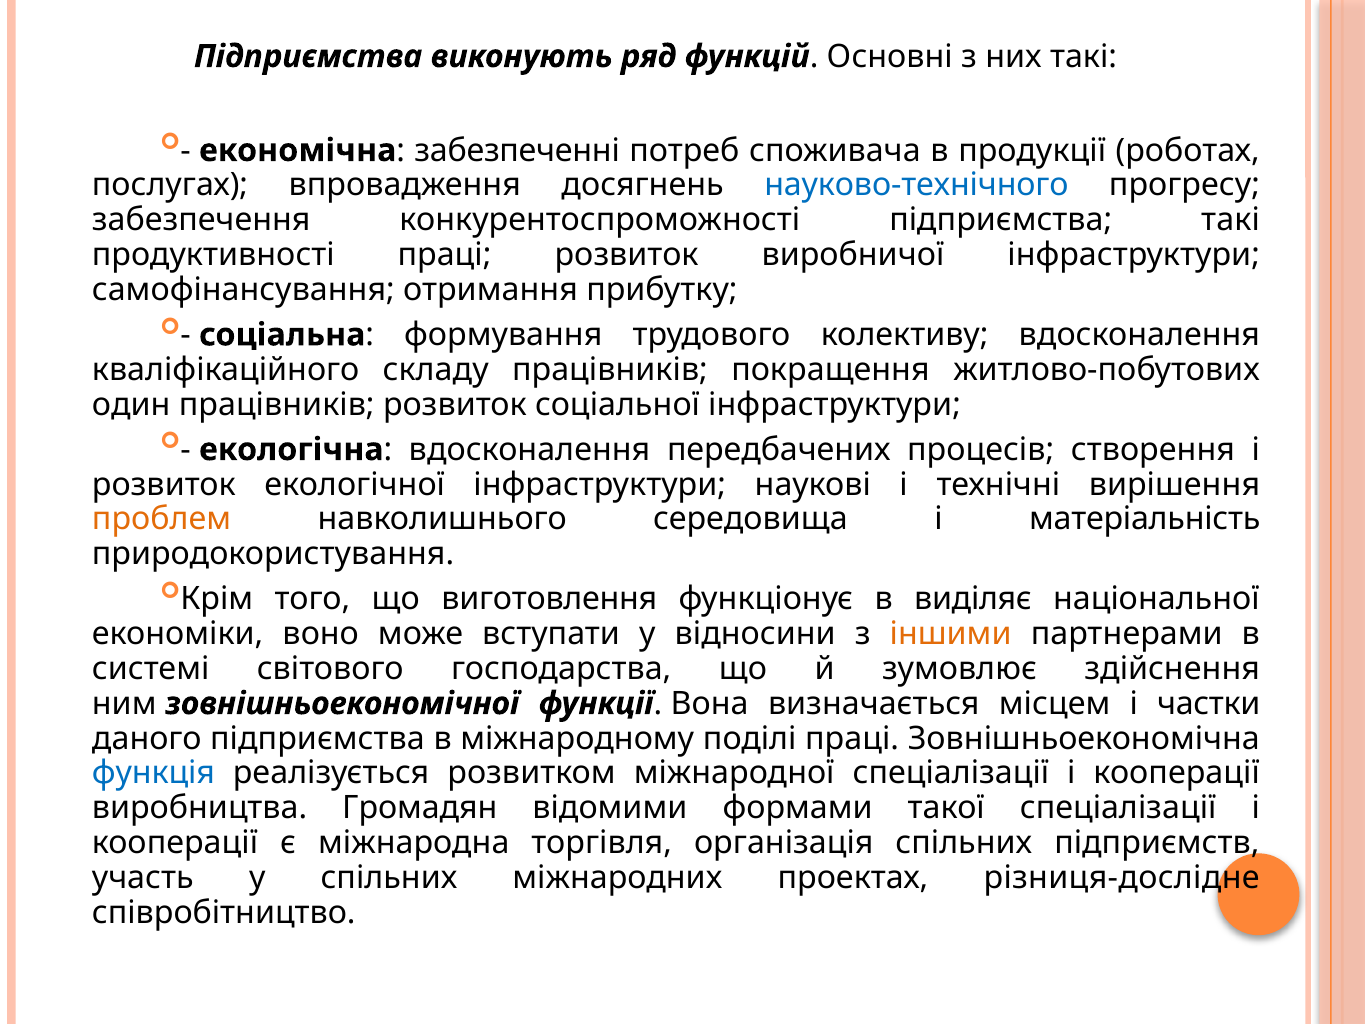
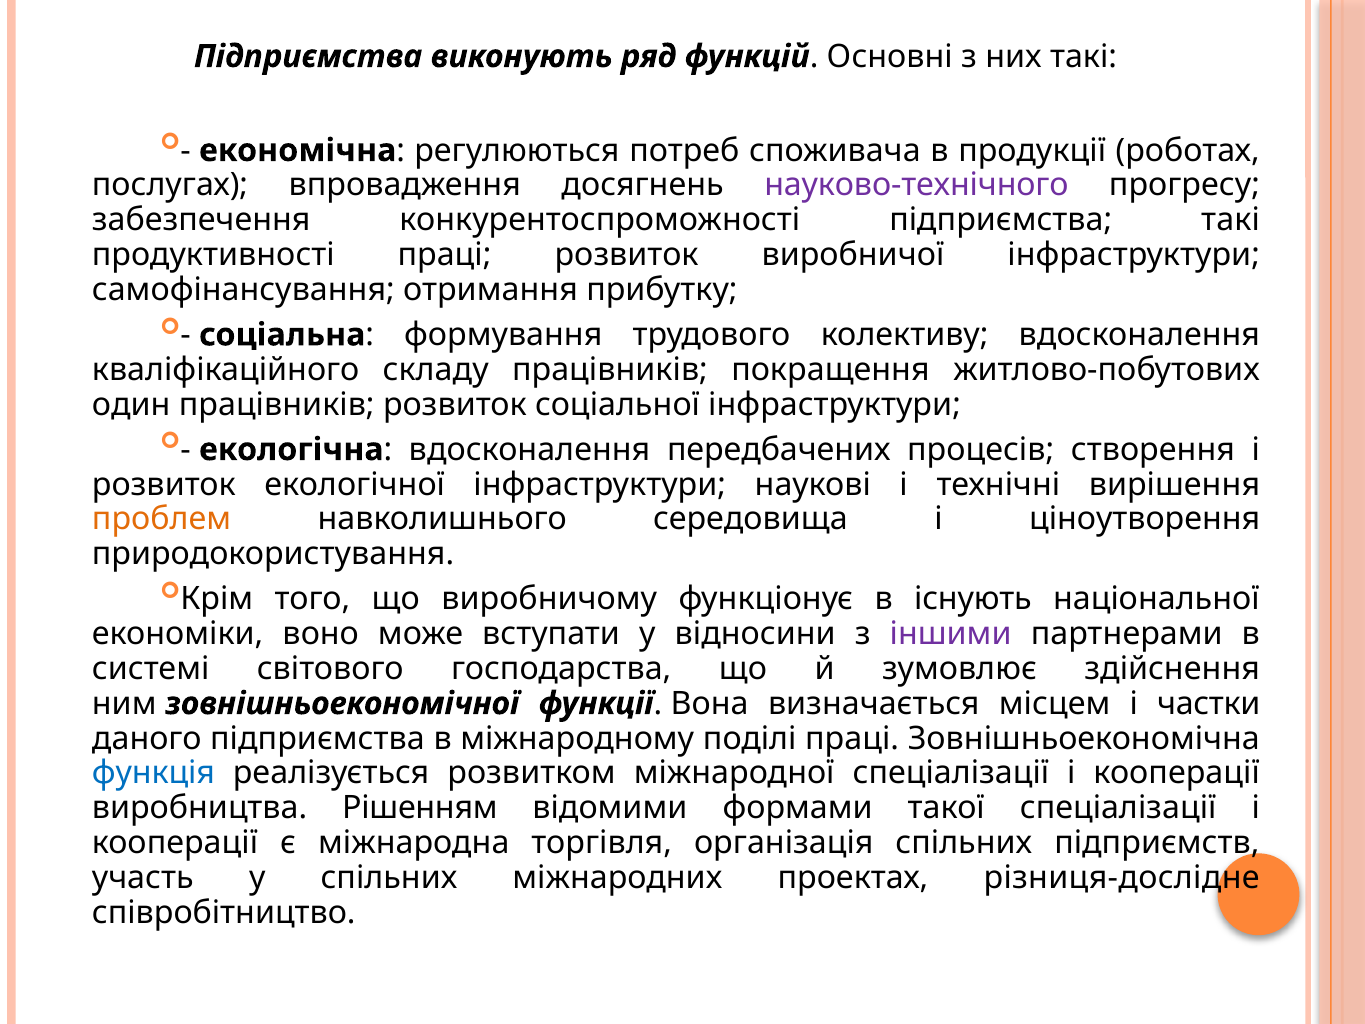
забезпеченні: забезпеченні -> регулюються (517, 150)
науково-технічного colour: blue -> purple (916, 185)
матеріальність: матеріальність -> ціноутворення (1145, 519)
виготовлення: виготовлення -> виробничому (549, 599)
виділяє: виділяє -> існують (973, 599)
іншими colour: orange -> purple (951, 634)
Громадян: Громадян -> Рішенням (420, 808)
